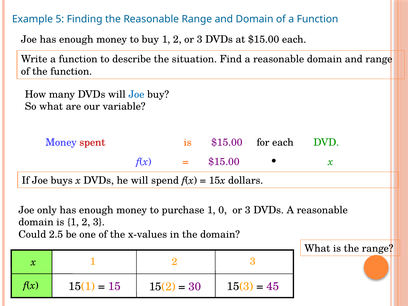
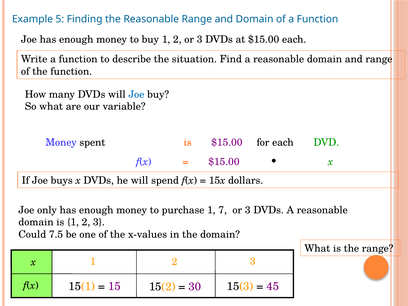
spent colour: red -> black (92, 143)
0: 0 -> 7 (223, 210)
2.5: 2.5 -> 7.5 (56, 234)
